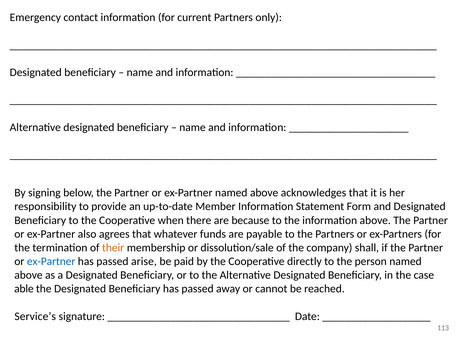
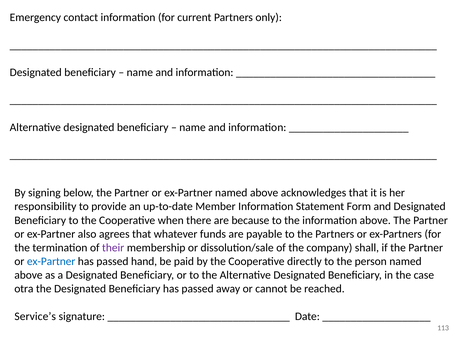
their colour: orange -> purple (113, 248)
arise: arise -> hand (144, 262)
able: able -> otra (24, 289)
